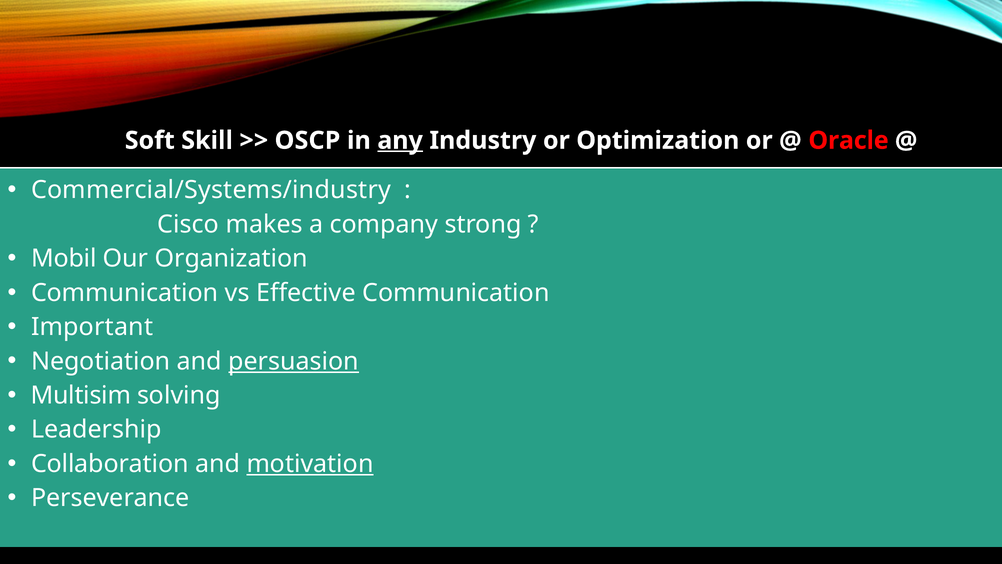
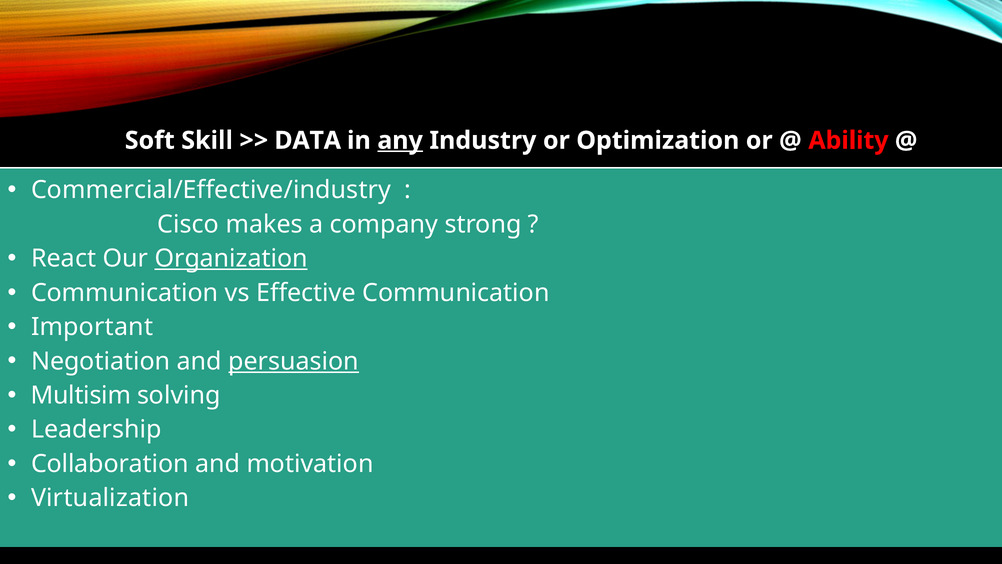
OSCP: OSCP -> DATA (308, 140)
Oracle: Oracle -> Ability (848, 140)
Commercial/Systems/industry: Commercial/Systems/industry -> Commercial/Effective/industry (211, 190)
Mobil: Mobil -> React (64, 258)
Organization underline: none -> present (231, 258)
motivation underline: present -> none (310, 464)
Perseverance: Perseverance -> Virtualization (110, 498)
